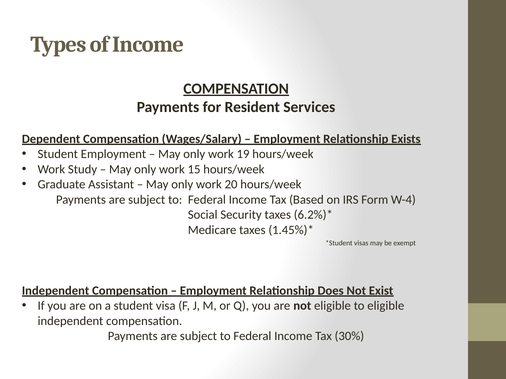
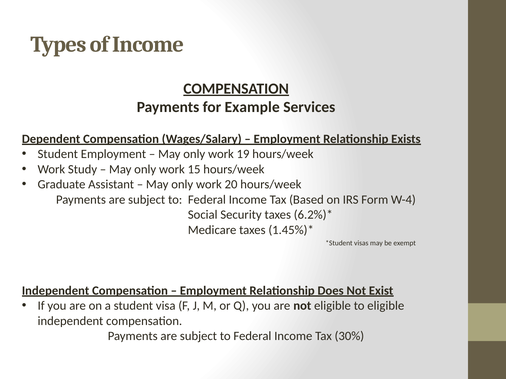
Resident: Resident -> Example (252, 107)
